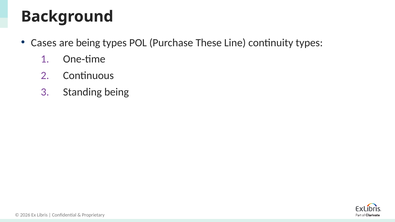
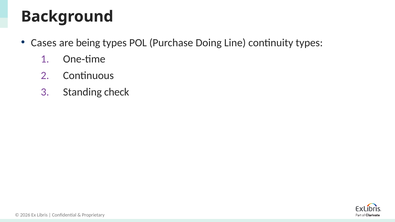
These: These -> Doing (209, 43)
Standing being: being -> check (117, 92)
